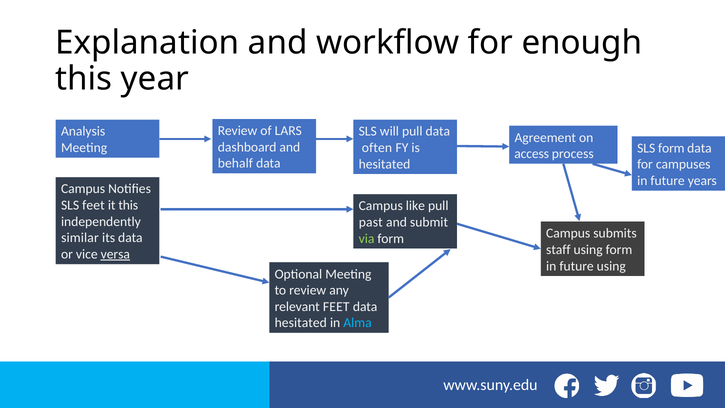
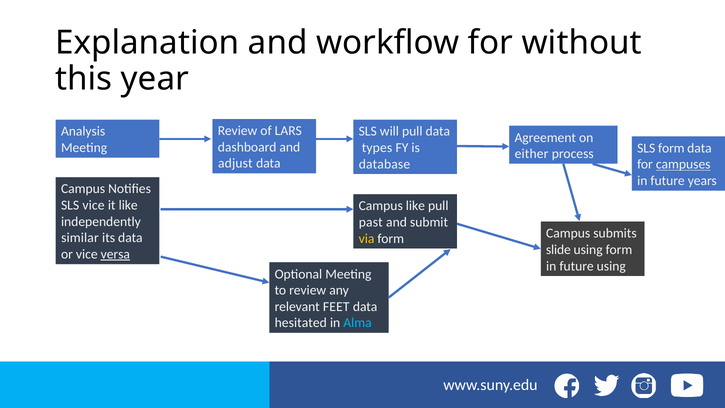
enough: enough -> without (582, 43)
often: often -> types (377, 148)
access: access -> either (532, 154)
behalf: behalf -> adjust (235, 163)
hesitated: hesitated -> database (384, 164)
campuses underline: none -> present (683, 164)
SLS feet: feet -> vice (93, 205)
it this: this -> like (128, 205)
via colour: light green -> yellow (367, 238)
staff: staff -> slide (558, 250)
